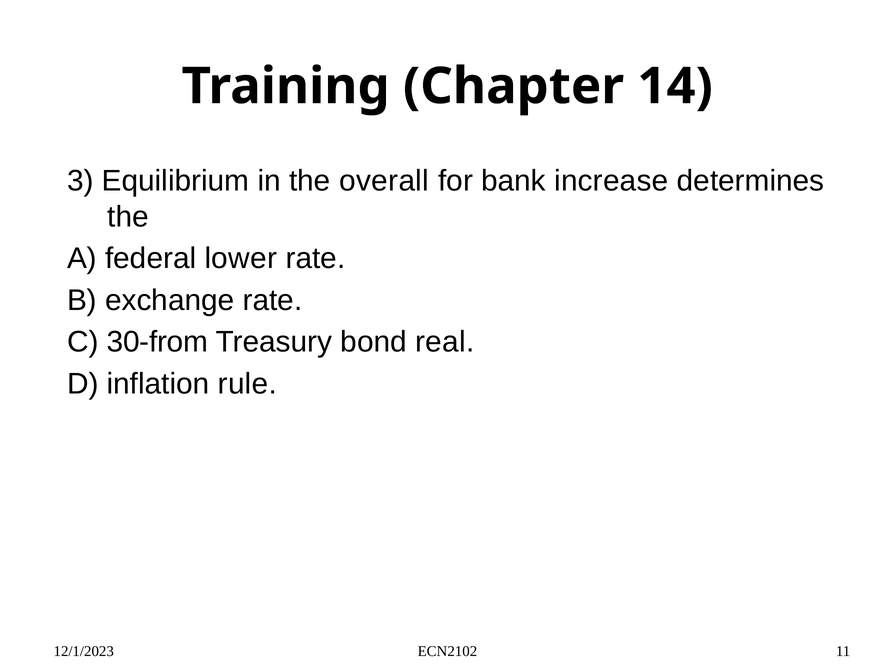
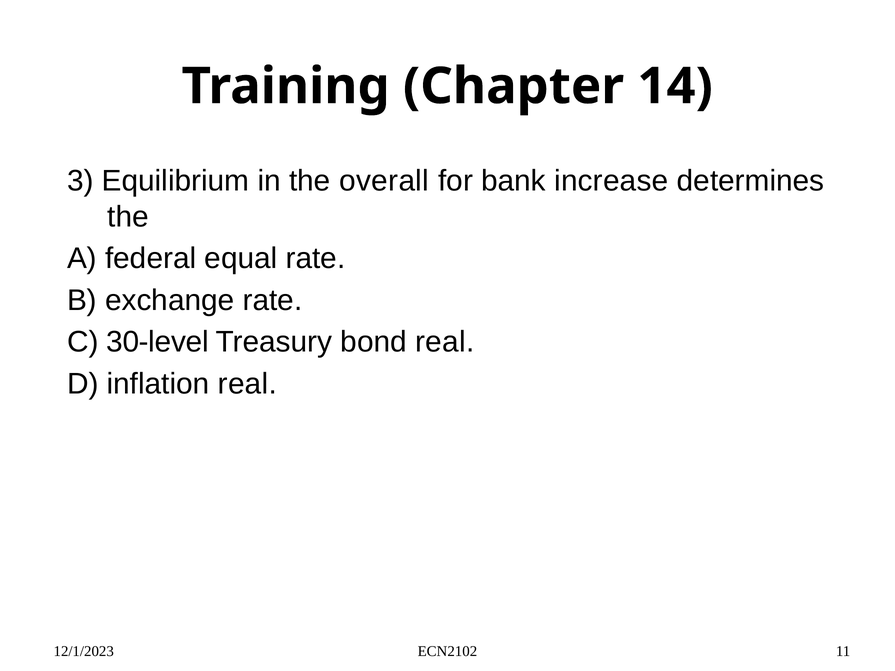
lower: lower -> equal (241, 259)
30-from: 30-from -> 30-level (157, 342)
inflation rule: rule -> real (247, 384)
